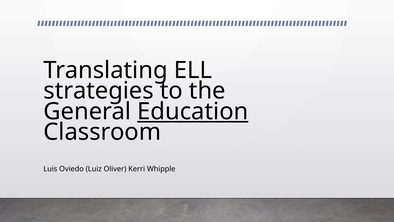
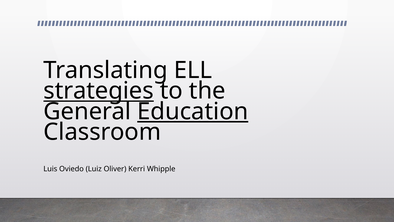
strategies underline: none -> present (99, 91)
